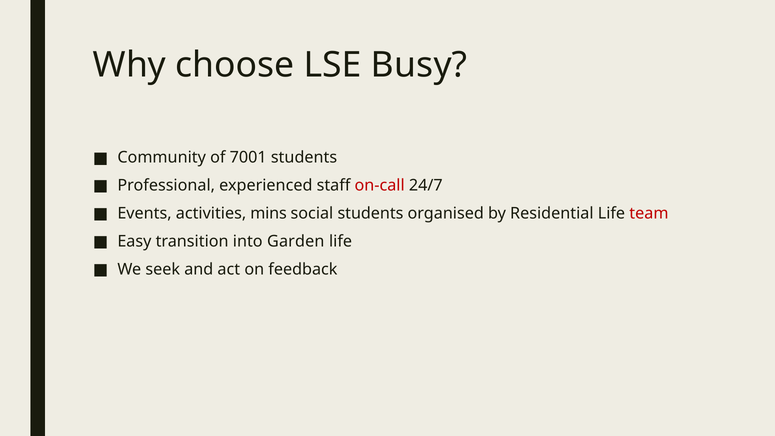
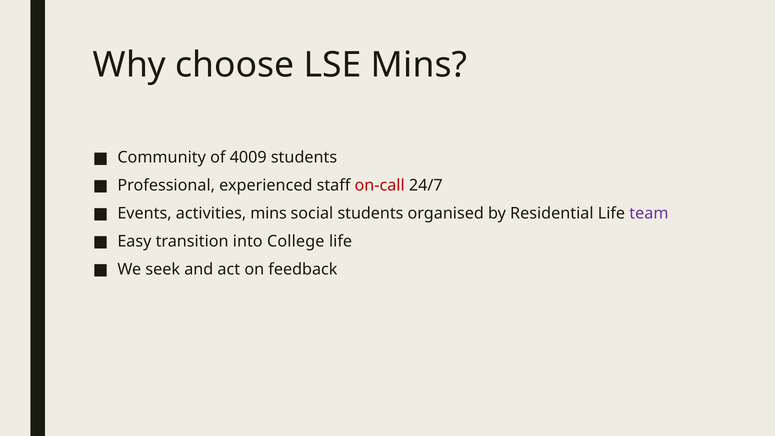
LSE Busy: Busy -> Mins (419, 65)
7001: 7001 -> 4009 (248, 157)
team colour: red -> purple (649, 213)
Garden: Garden -> College (296, 241)
